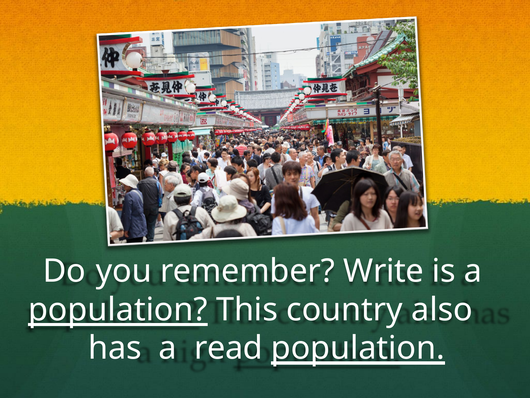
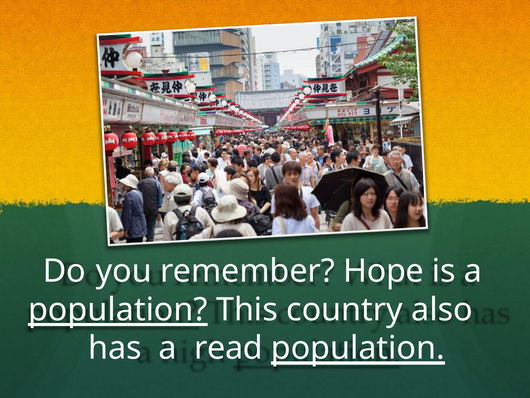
Write: Write -> Hope (384, 271)
